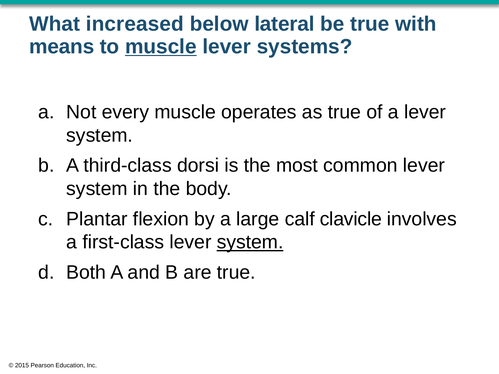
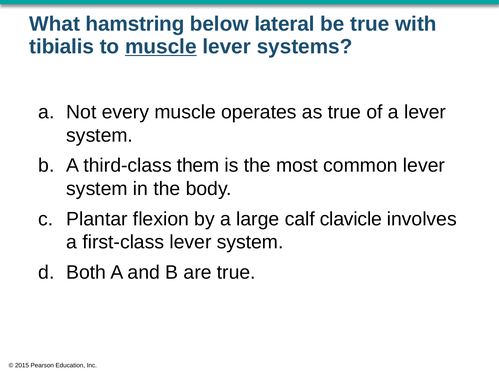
increased: increased -> hamstring (135, 24)
means: means -> tibialis (62, 47)
dorsi: dorsi -> them (198, 166)
system underline: present -> none (250, 242)
